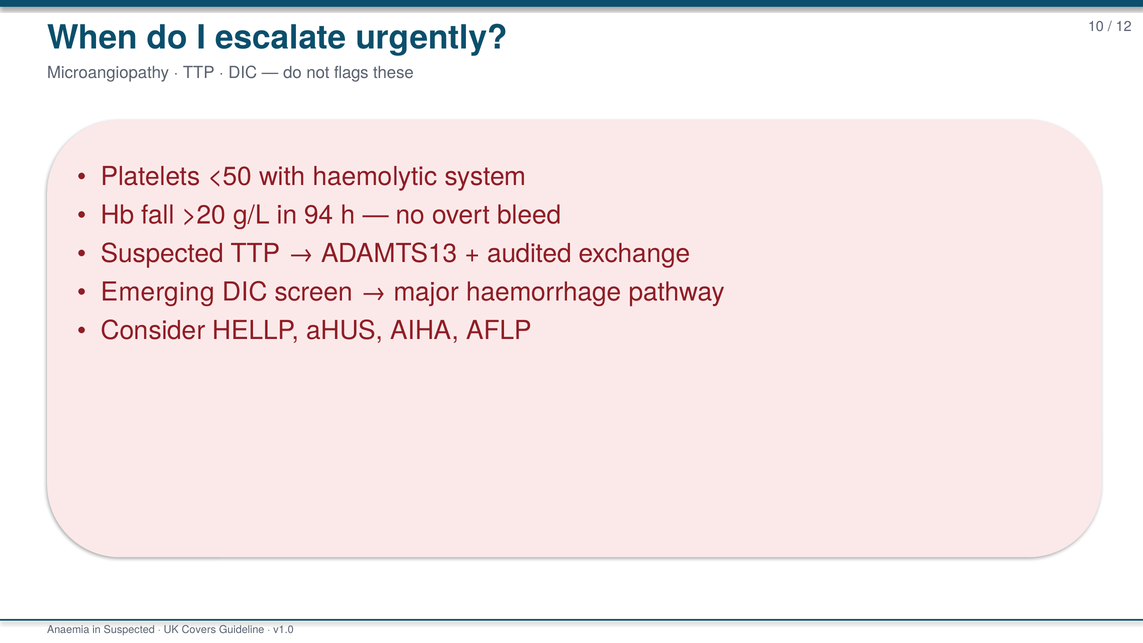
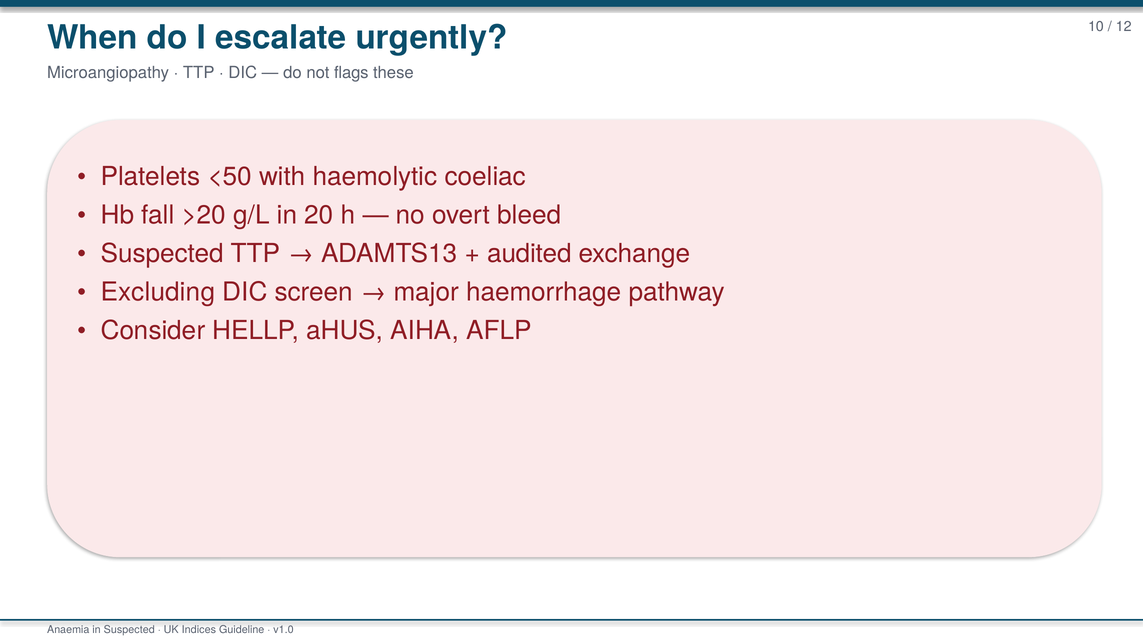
system: system -> coeliac (485, 177)
94: 94 -> 20 (319, 215)
Emerging: Emerging -> Excluding (158, 292)
Covers: Covers -> Indices (199, 630)
